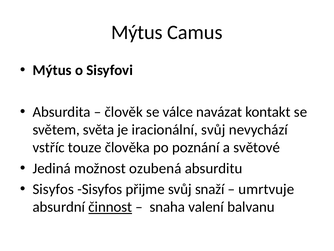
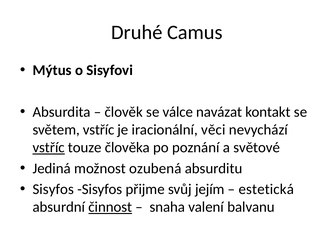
Mýtus: Mýtus -> Druhé (137, 32)
světem světa: světa -> vstříc (99, 129)
iracionální svůj: svůj -> věci (213, 129)
vstříc underline: none -> present (49, 147)
snaží: snaží -> jejím (210, 189)
umrtvuje: umrtvuje -> estetická (266, 189)
